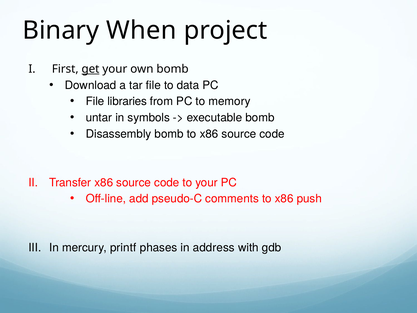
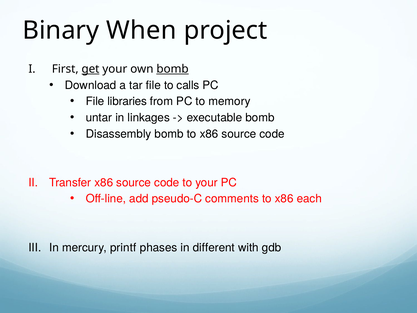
bomb underline: none -> present (173, 69)
data: data -> calls (188, 85)
symbols: symbols -> linkages (149, 118)
push: push -> each (309, 199)
address: address -> different (214, 247)
